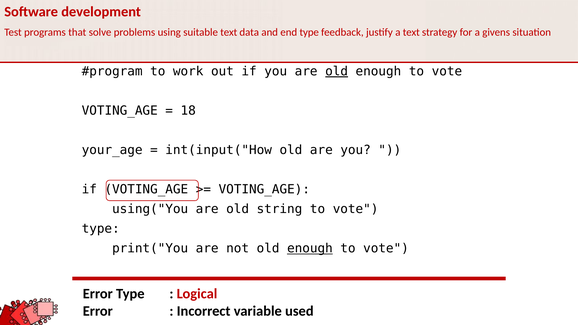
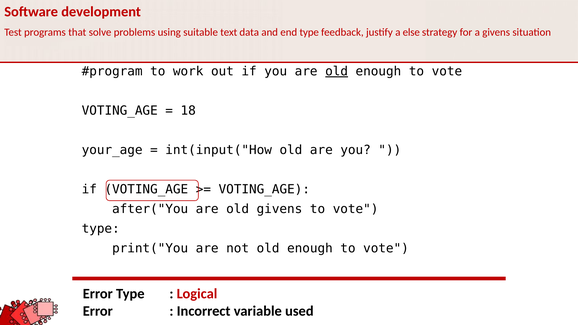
a text: text -> else (411, 32)
using("You: using("You -> after("You (150, 209)
old string: string -> givens (279, 209)
enough underline: present -> none (310, 249)
